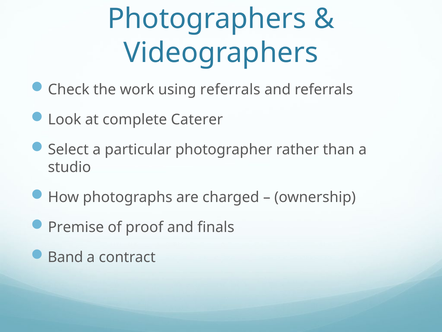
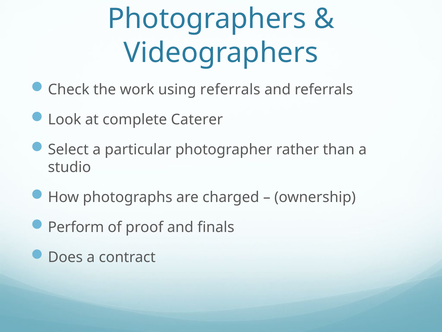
Premise: Premise -> Perform (76, 227)
Band: Band -> Does (65, 257)
